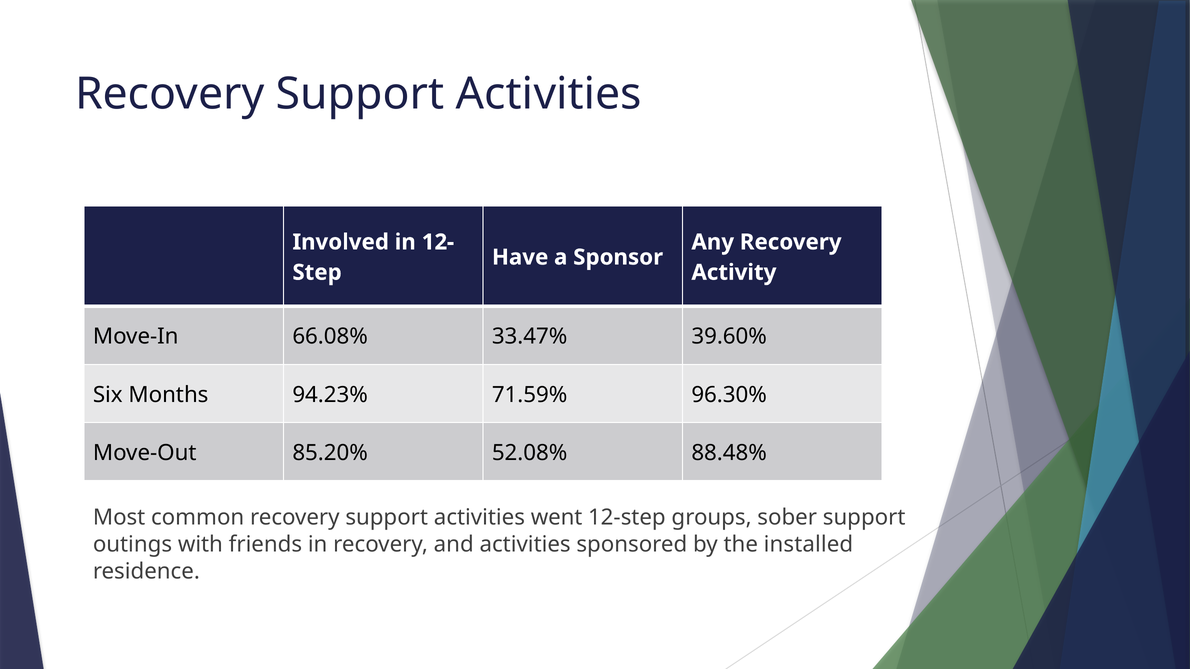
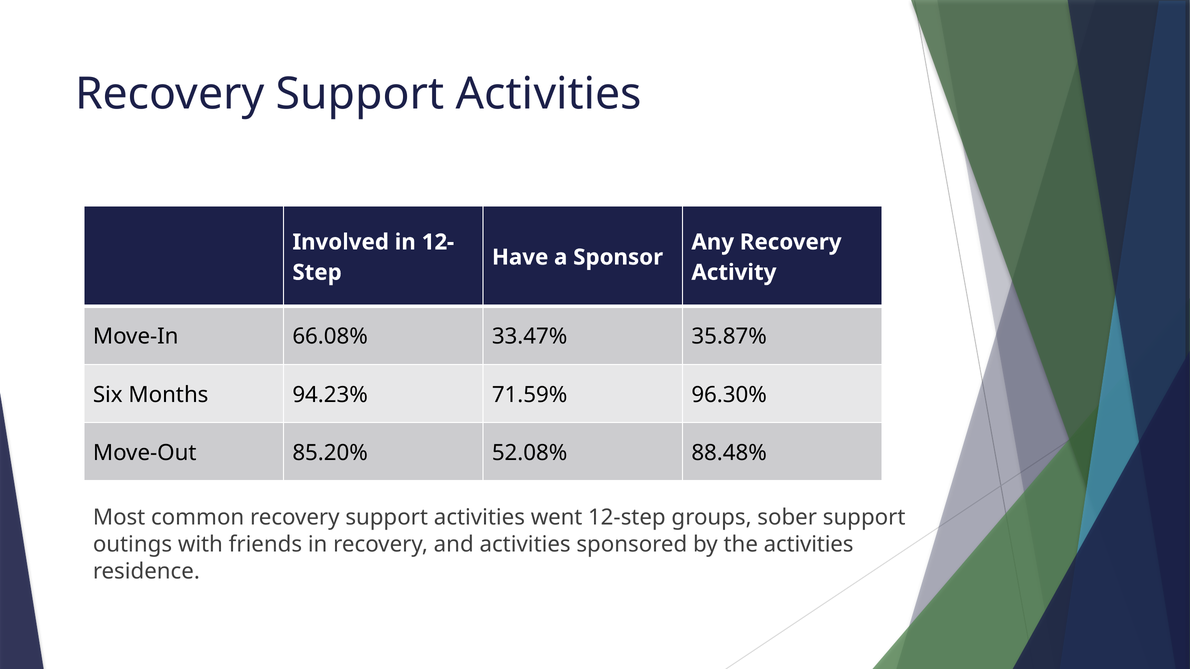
39.60%: 39.60% -> 35.87% (729, 337)
the installed: installed -> activities (809, 545)
